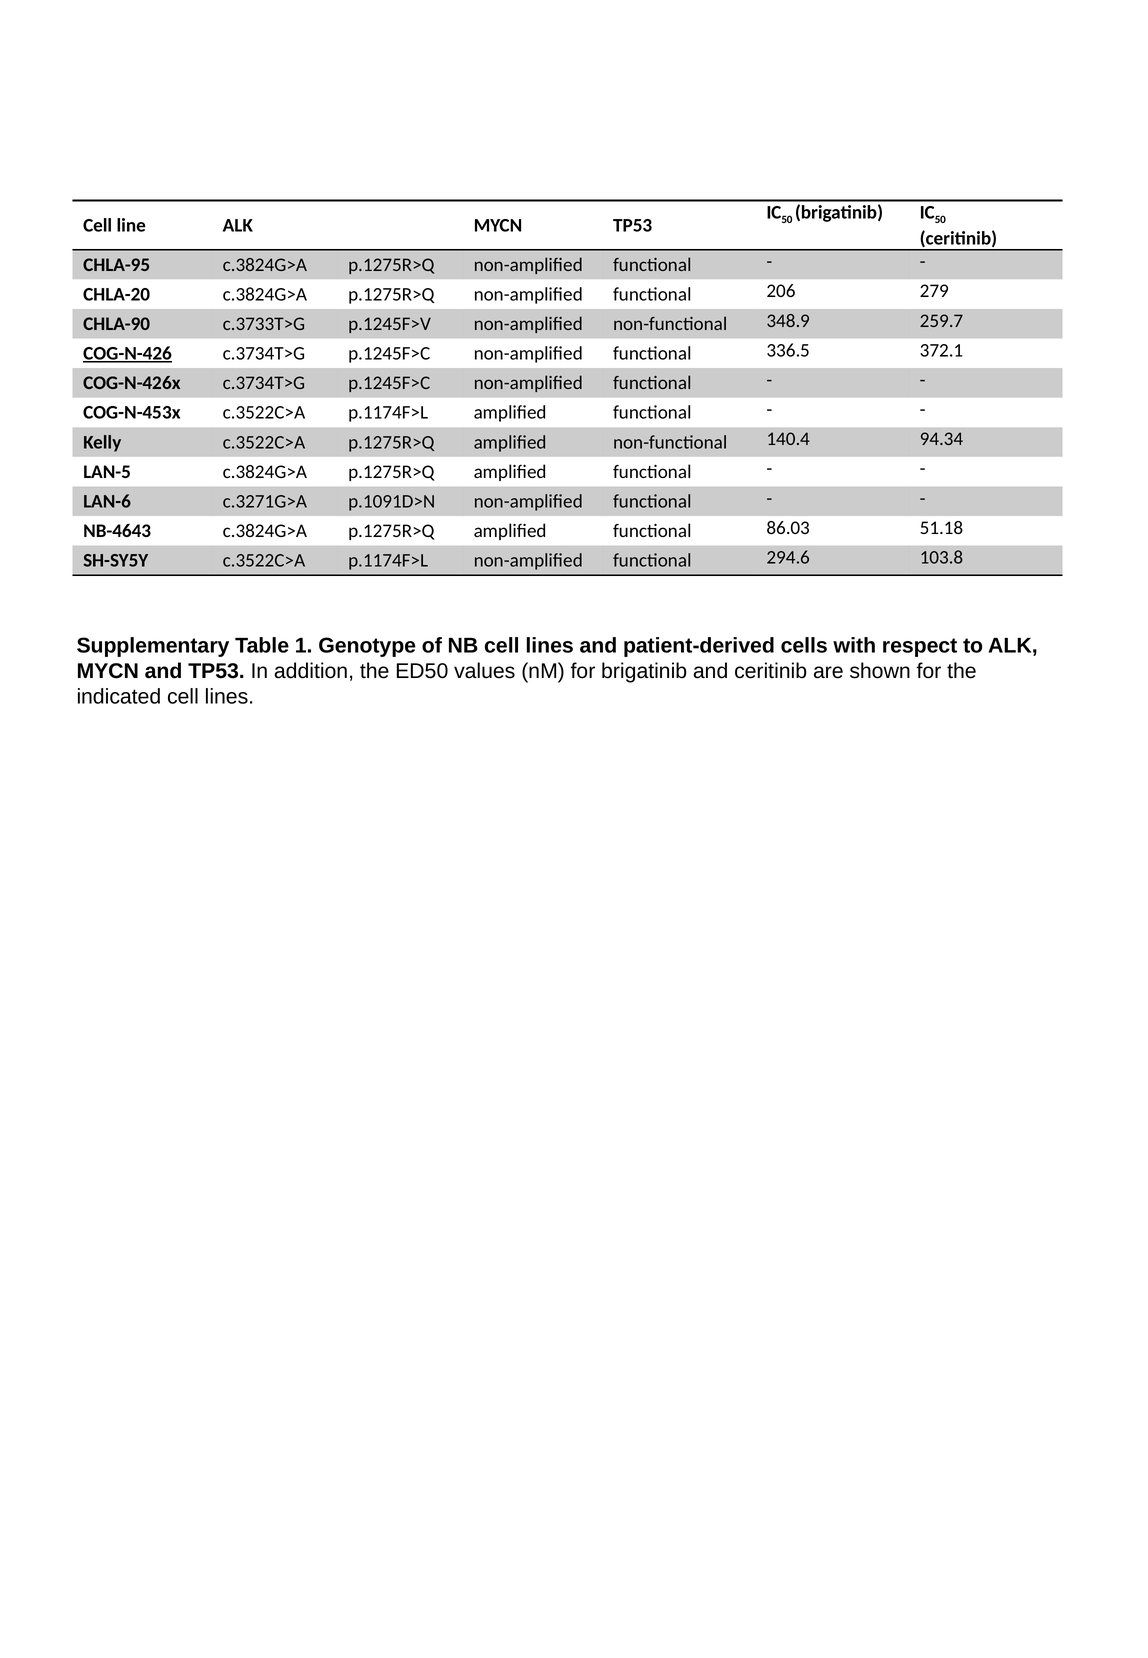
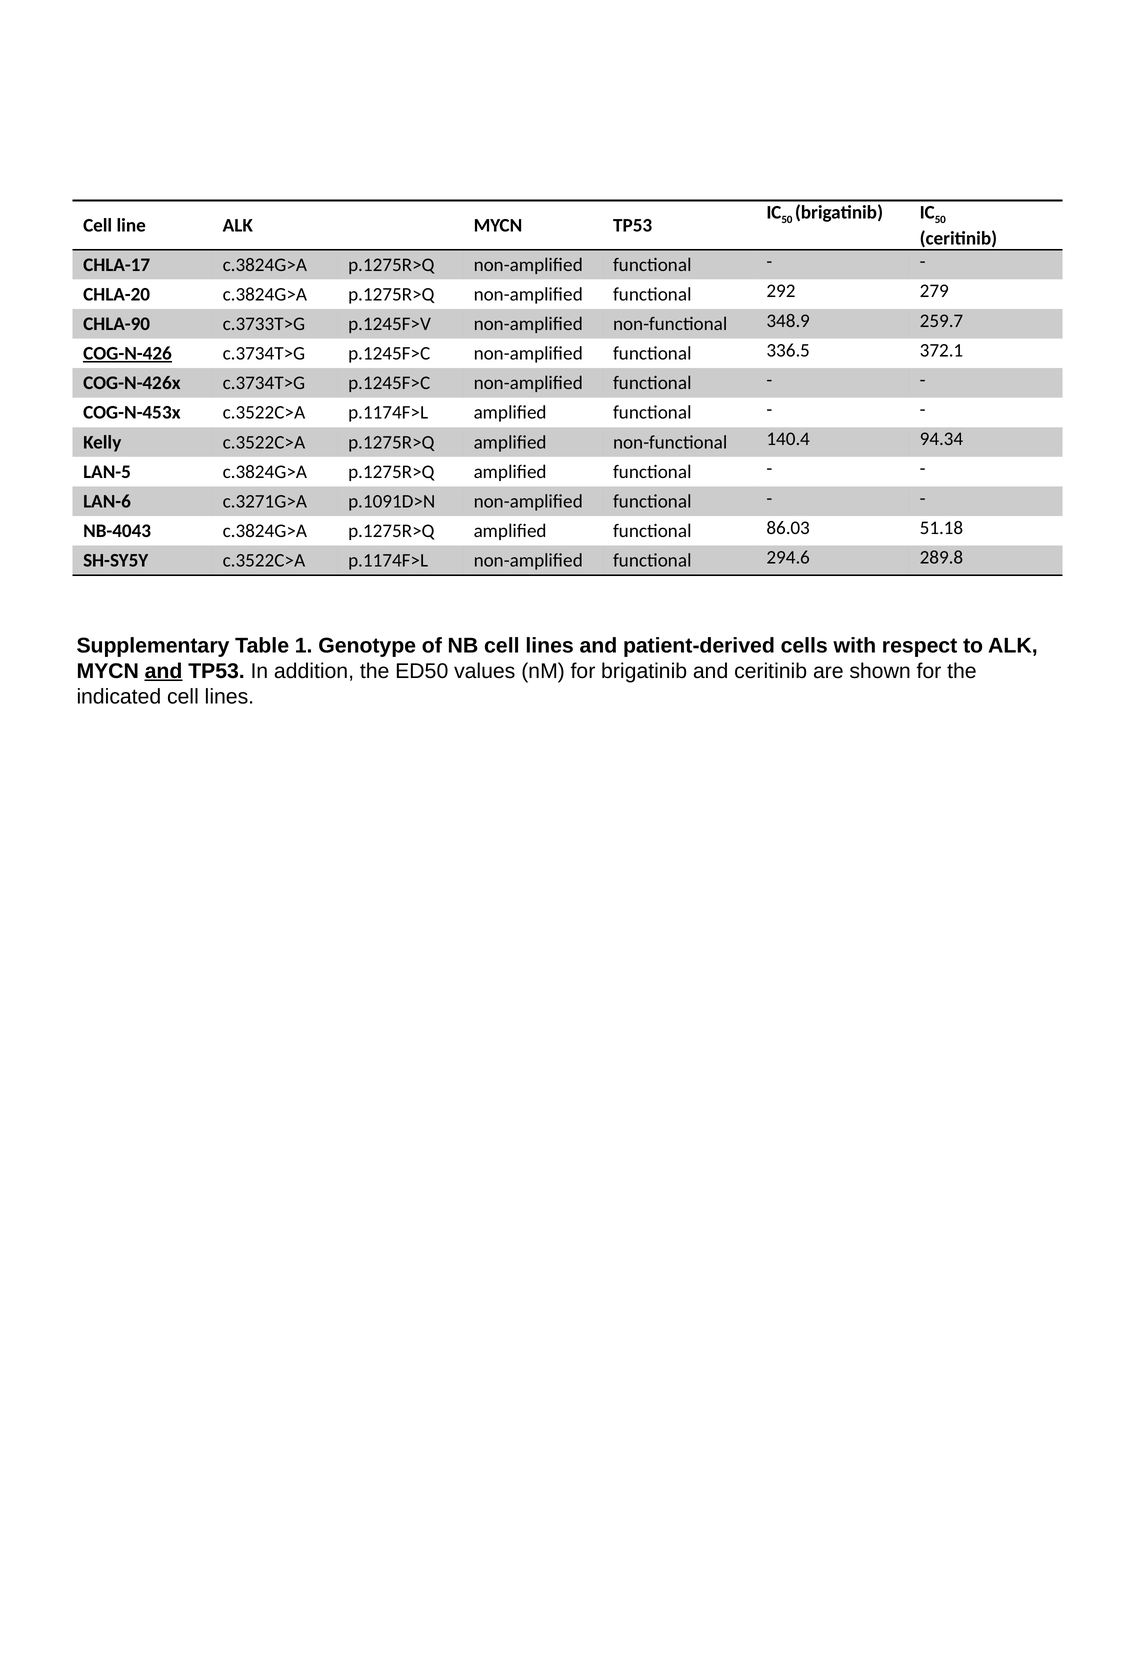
CHLA-95: CHLA-95 -> CHLA-17 (117, 265)
206: 206 -> 292 (781, 291)
NB-4643: NB-4643 -> NB-4043 (117, 531)
103.8: 103.8 -> 289.8 (941, 557)
and underline: none -> present (164, 671)
